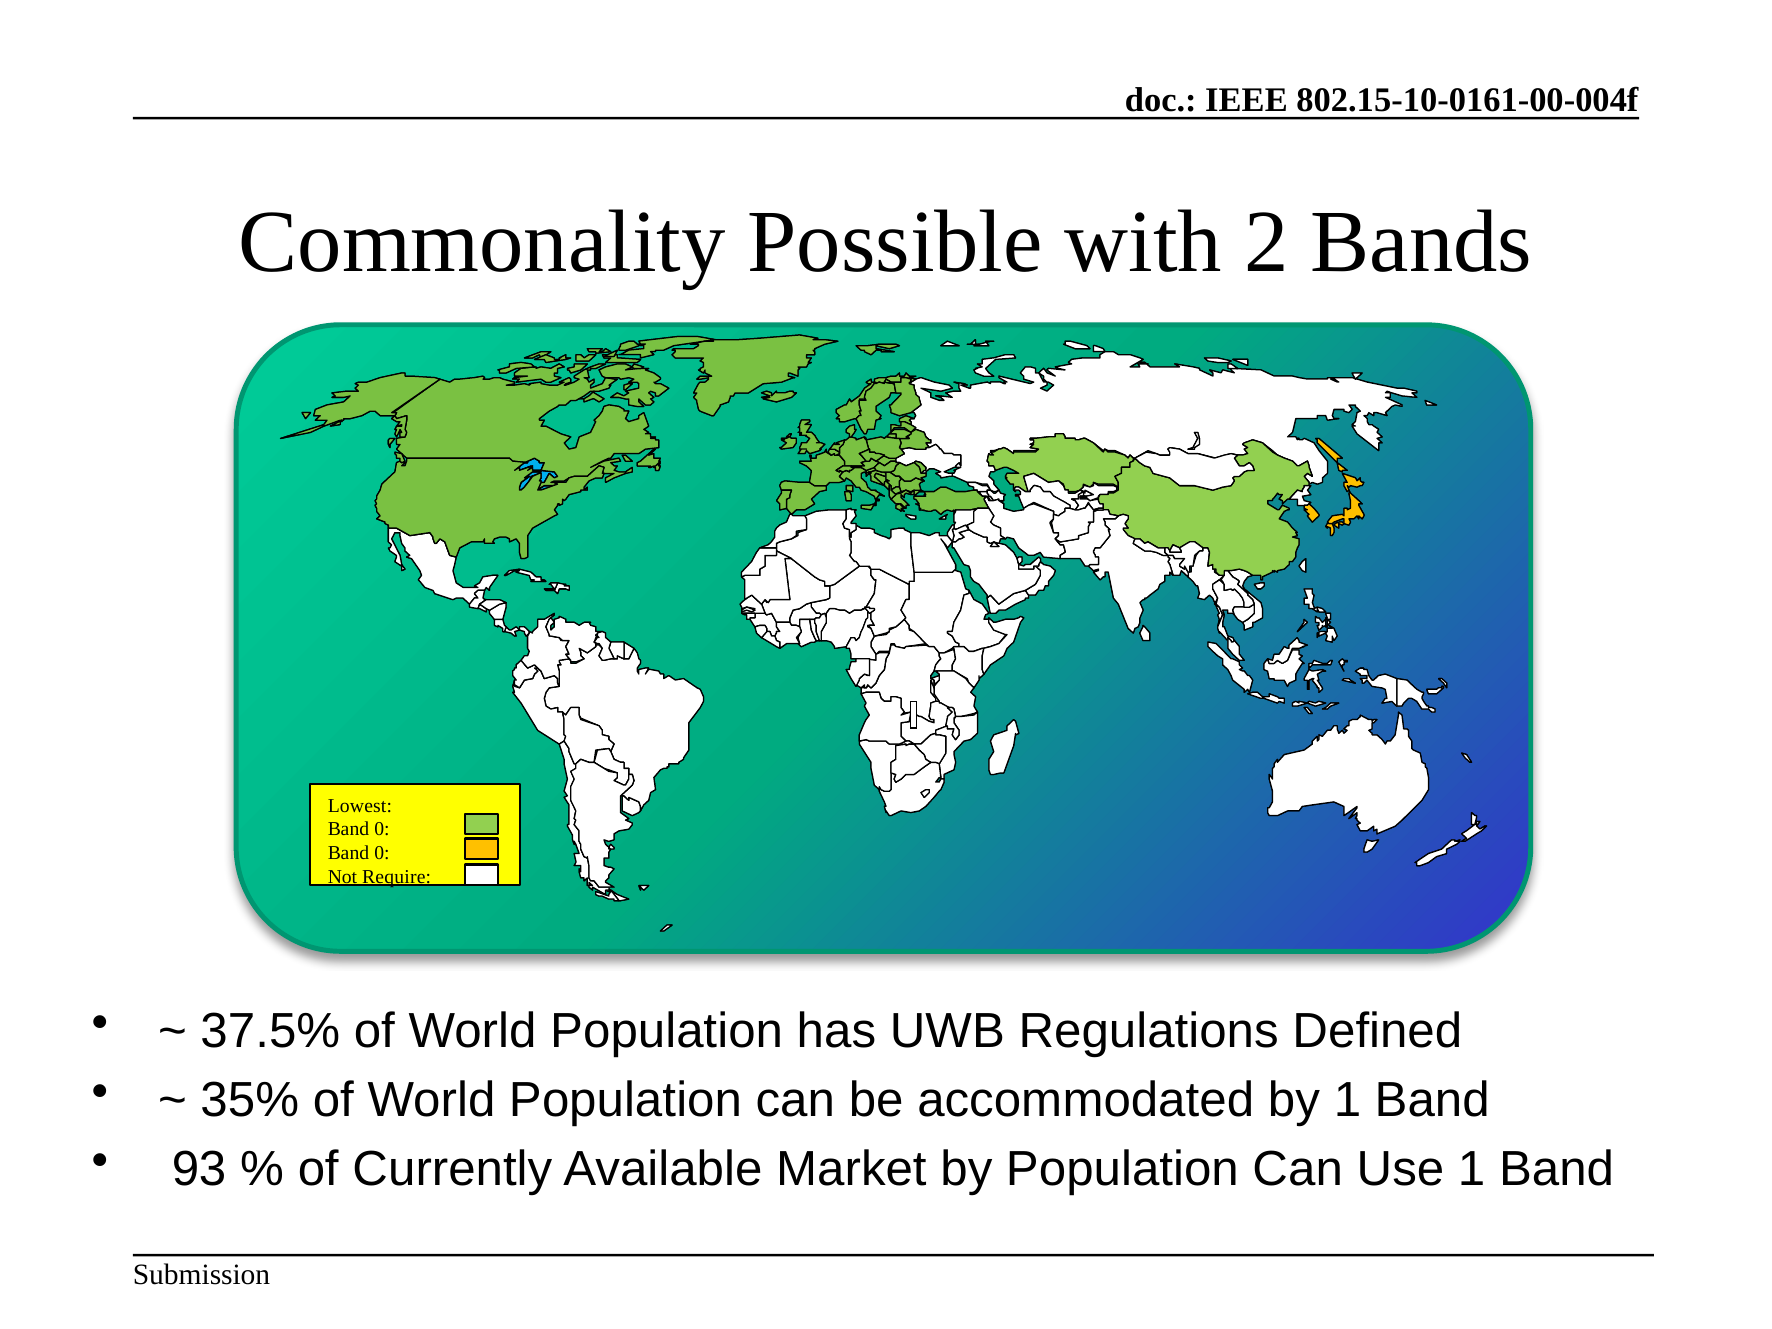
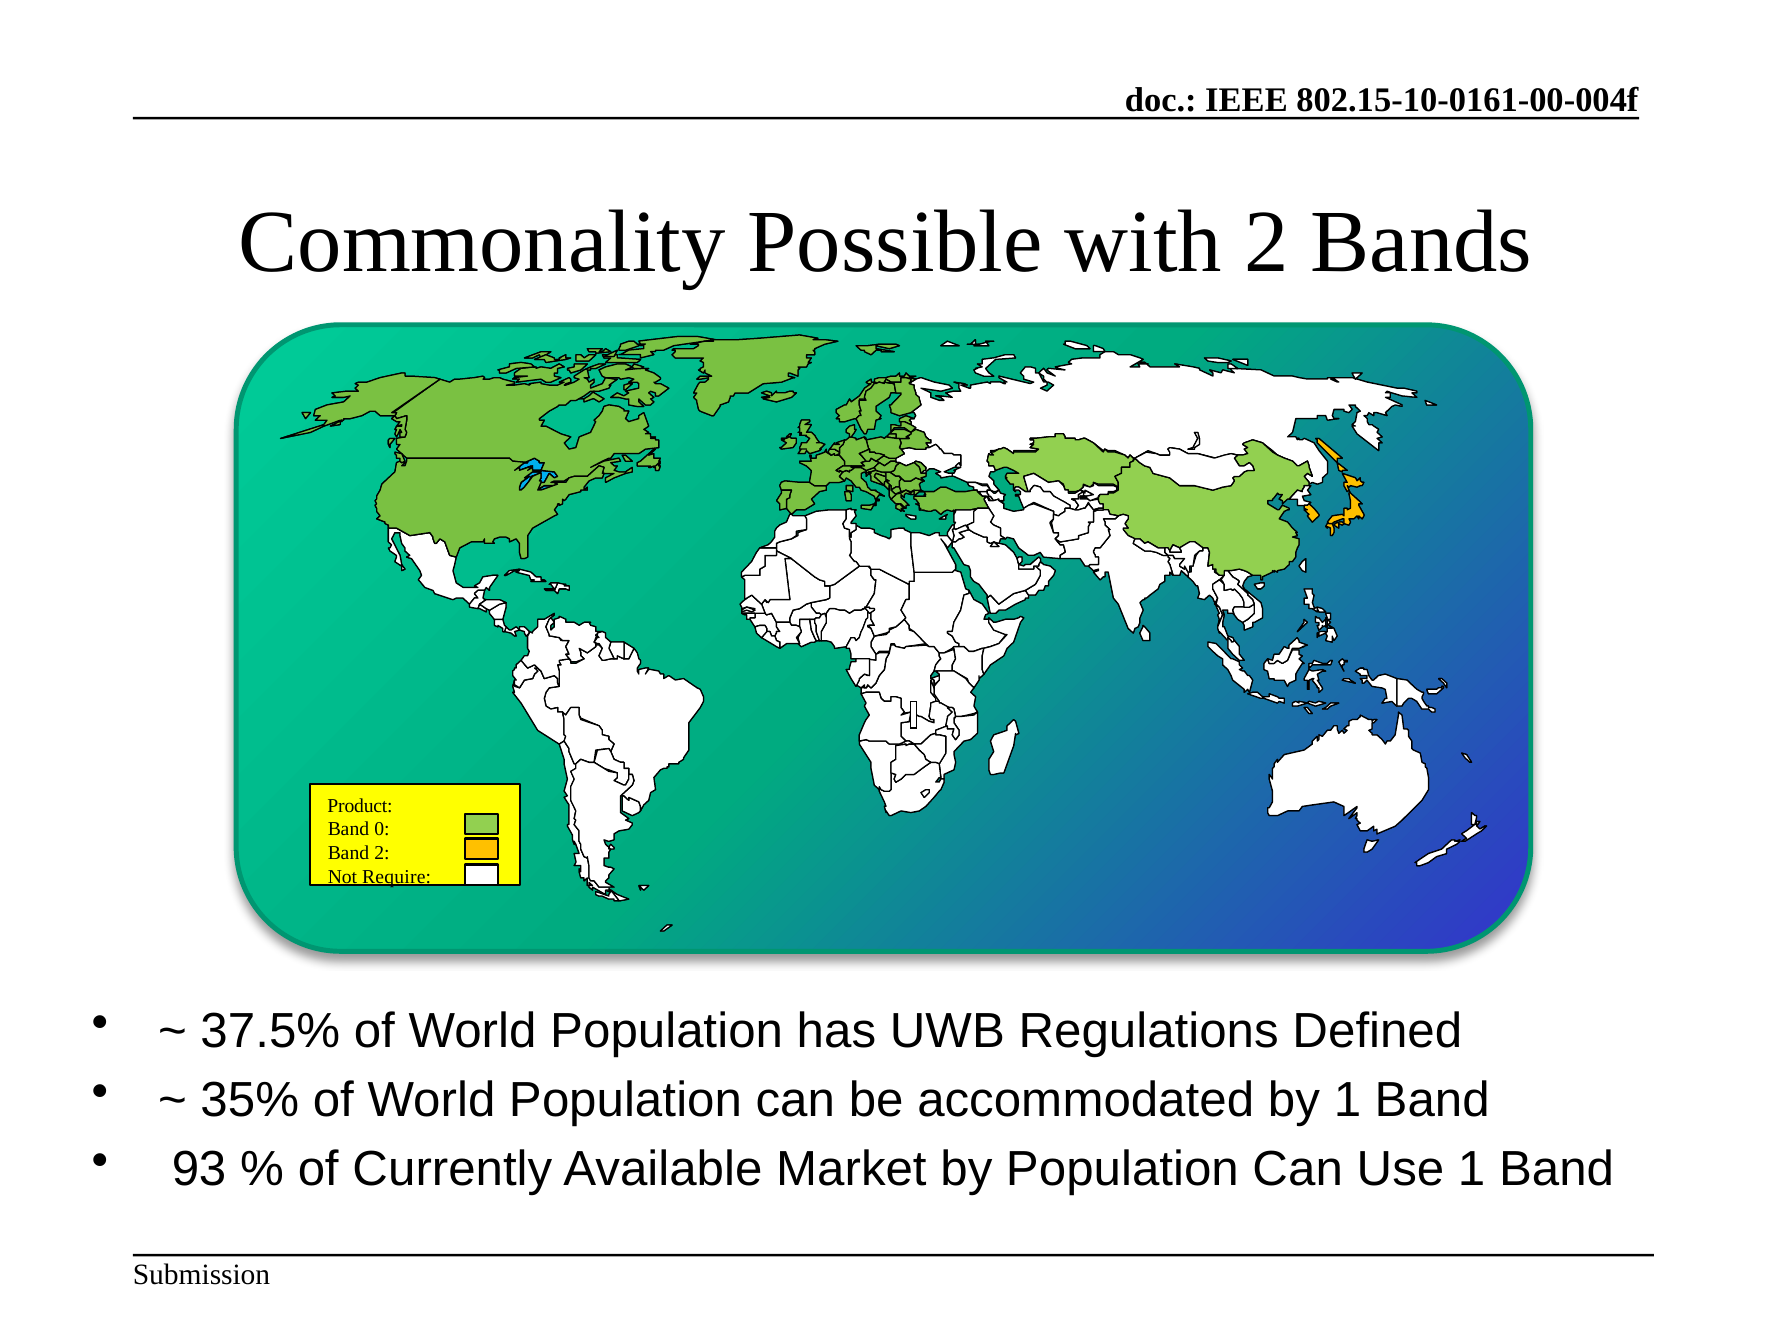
Lowest: Lowest -> Product (360, 806)
0: 0 -> 2 (382, 853)
